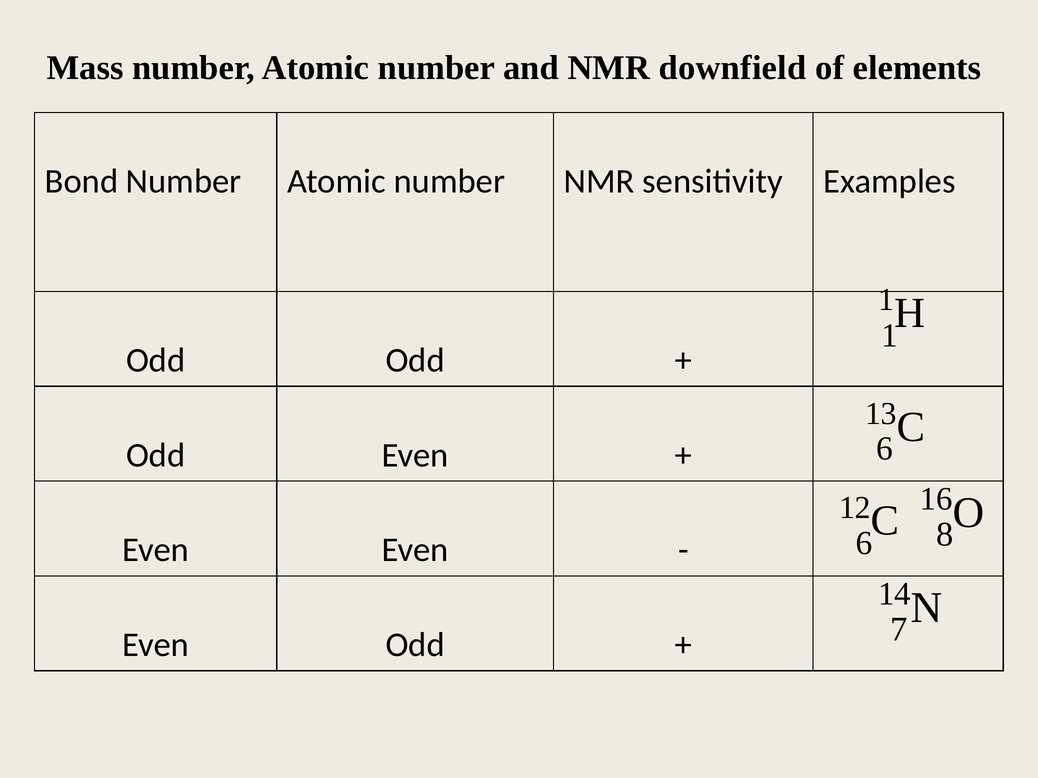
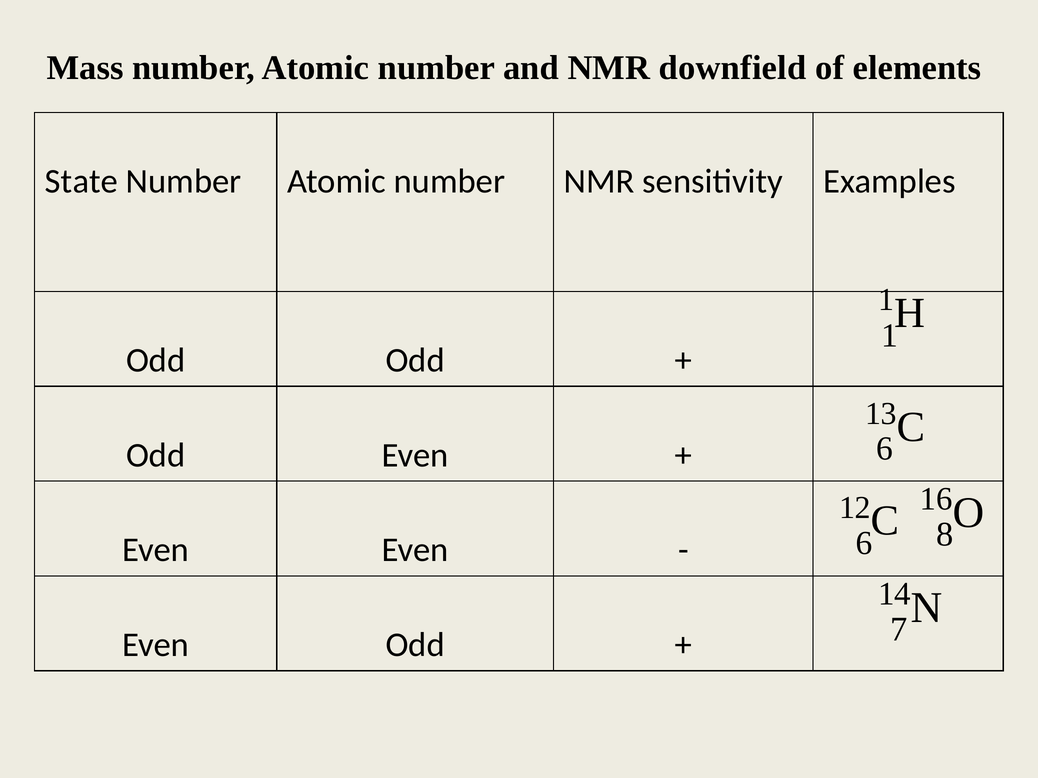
Bond: Bond -> State (82, 181)
